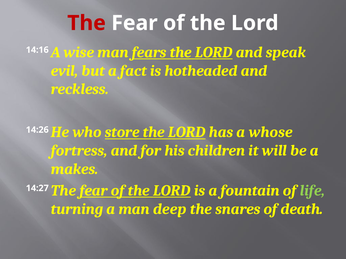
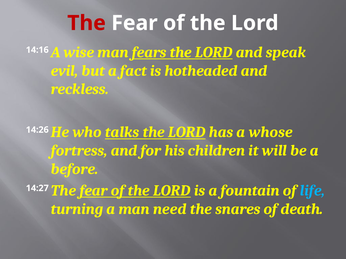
store: store -> talks (122, 132)
makes: makes -> before (75, 169)
life colour: light green -> light blue (312, 191)
deep: deep -> need (170, 209)
